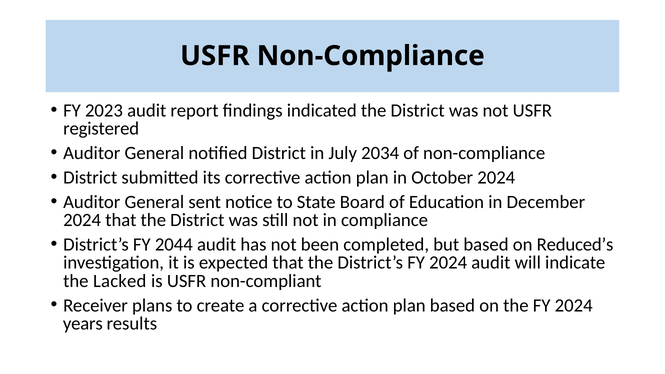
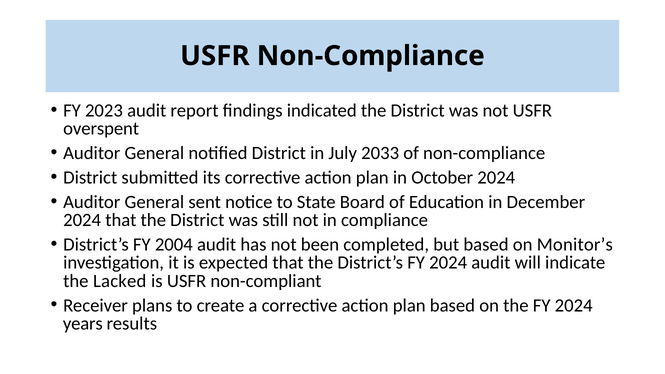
registered: registered -> overspent (101, 129)
2034: 2034 -> 2033 (380, 153)
2044: 2044 -> 2004 (174, 245)
Reduced’s: Reduced’s -> Monitor’s (575, 245)
